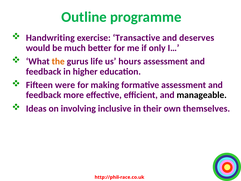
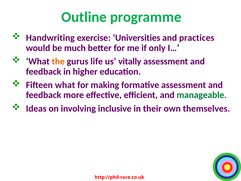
Transactive: Transactive -> Universities (137, 38)
deserves: deserves -> practices (197, 38)
hours: hours -> vitally (130, 61)
Fifteen were: were -> what (65, 85)
manageable colour: black -> green (202, 95)
